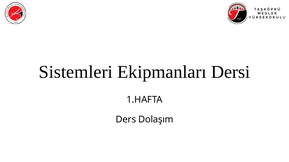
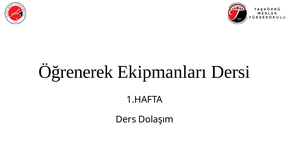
Sistemleri: Sistemleri -> Öğrenerek (76, 72)
